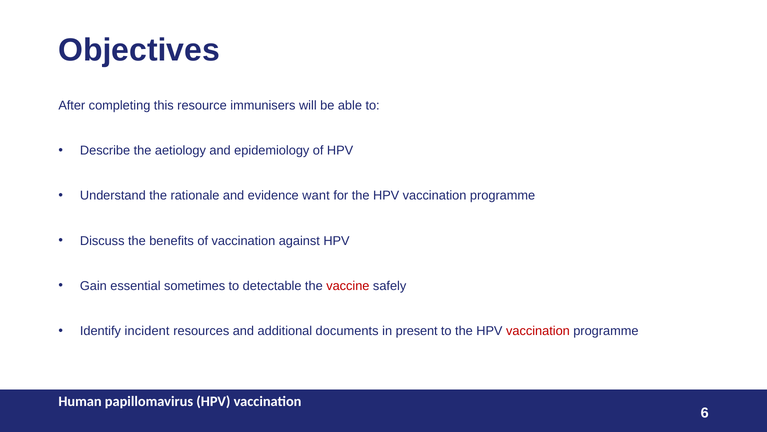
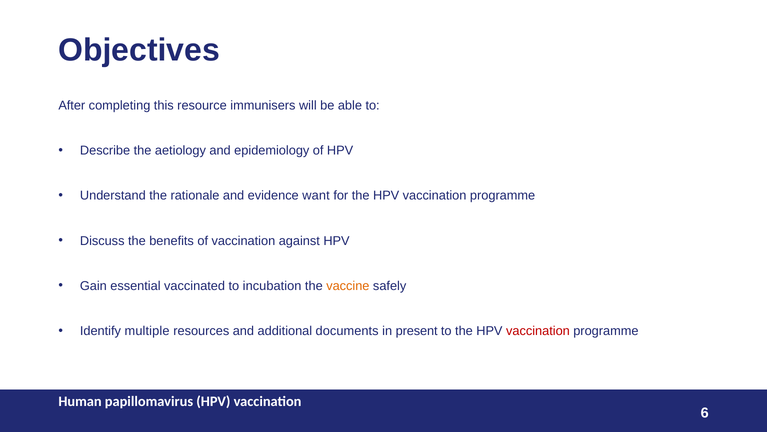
sometimes: sometimes -> vaccinated (195, 286)
detectable: detectable -> incubation (272, 286)
vaccine colour: red -> orange (348, 286)
incident: incident -> multiple (147, 331)
